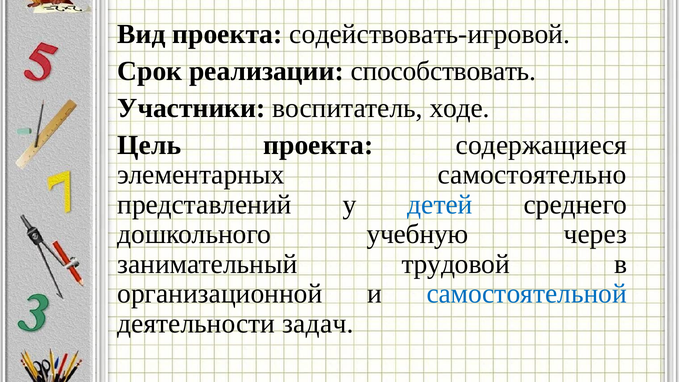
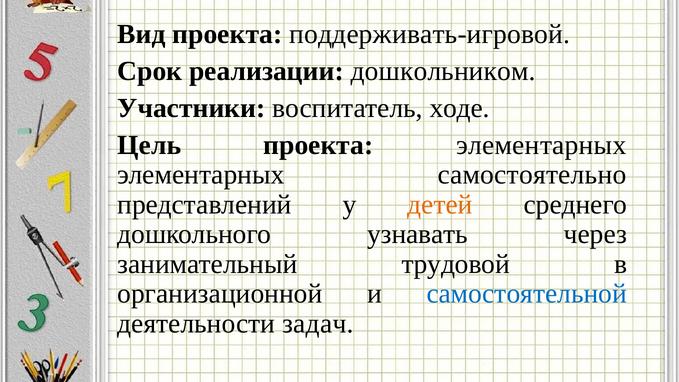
содействовать-игровой: содействовать-игровой -> поддерживать-игровой (430, 34)
способствовать: способствовать -> дошкольником (443, 71)
проекта содержащиеся: содержащиеся -> элементарных (541, 145)
детей colour: blue -> orange (440, 204)
учебную: учебную -> узнавать (417, 234)
